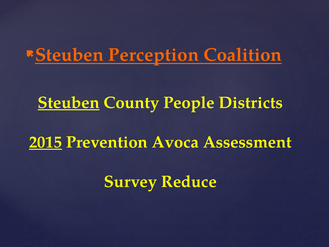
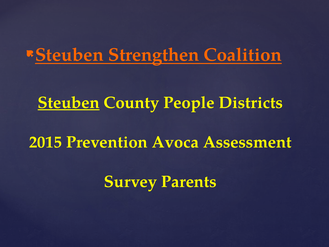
Perception: Perception -> Strengthen (154, 55)
2015 underline: present -> none (45, 142)
Reduce: Reduce -> Parents (189, 182)
